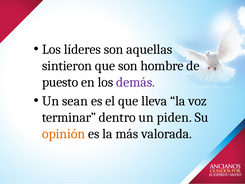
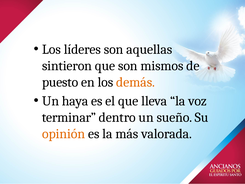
hombre: hombre -> mismos (162, 66)
demás colour: purple -> orange (136, 82)
sean: sean -> haya (75, 101)
piden: piden -> sueño (174, 117)
